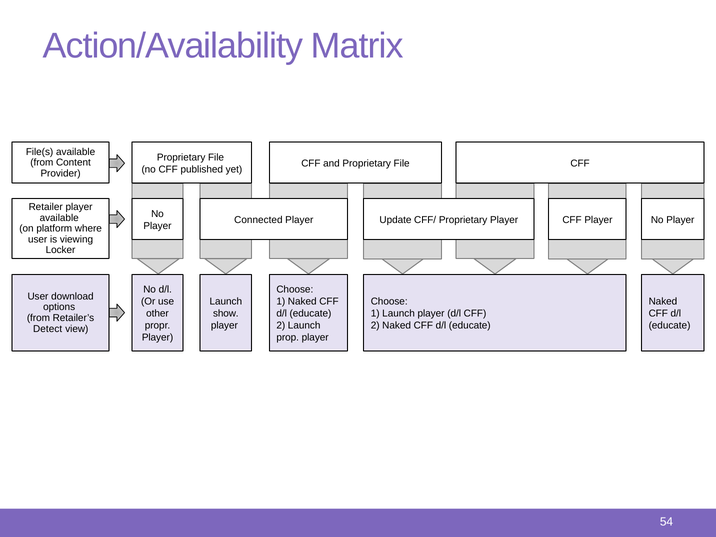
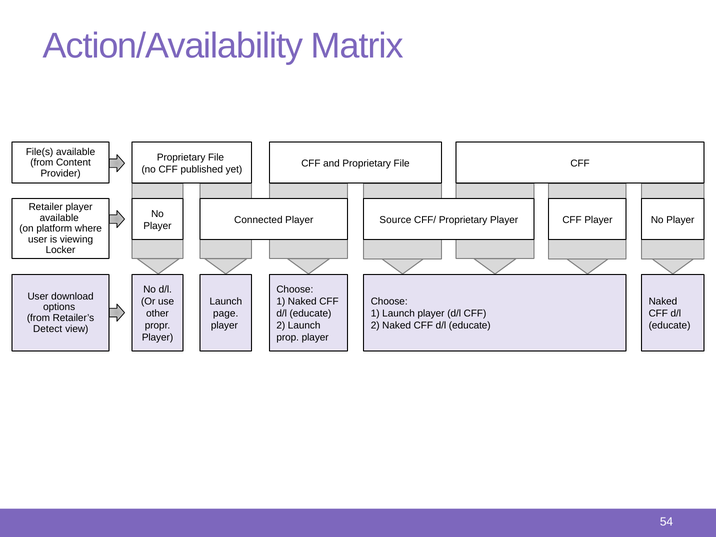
Update: Update -> Source (395, 220)
show: show -> page (226, 313)
